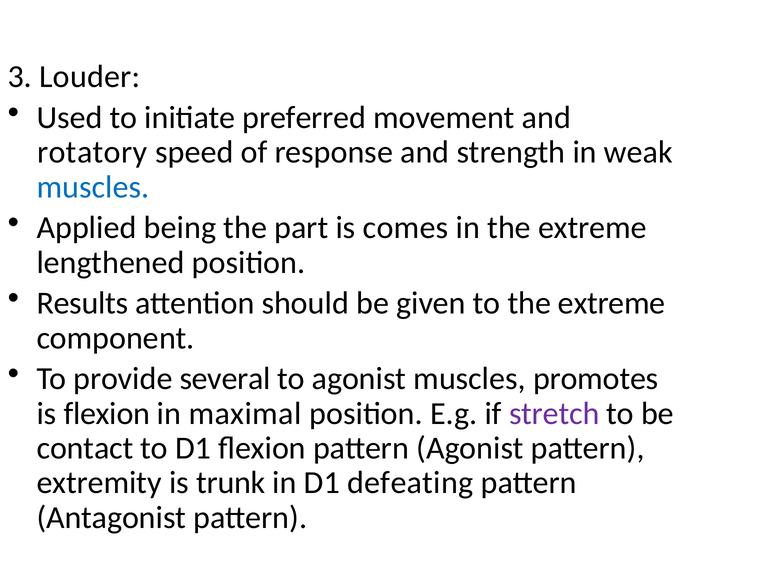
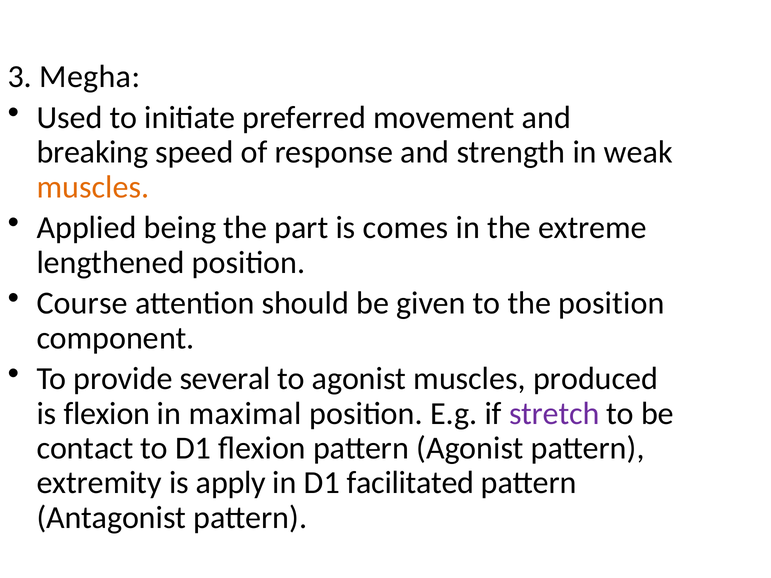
Louder: Louder -> Megha (90, 77)
rotatory: rotatory -> breaking (92, 152)
muscles colour: blue -> orange (93, 187)
Results: Results -> Course (82, 303)
to the extreme: extreme -> position (611, 303)
promotes: promotes -> produced (596, 379)
trunk: trunk -> apply (231, 483)
defeating: defeating -> facilitated (410, 483)
